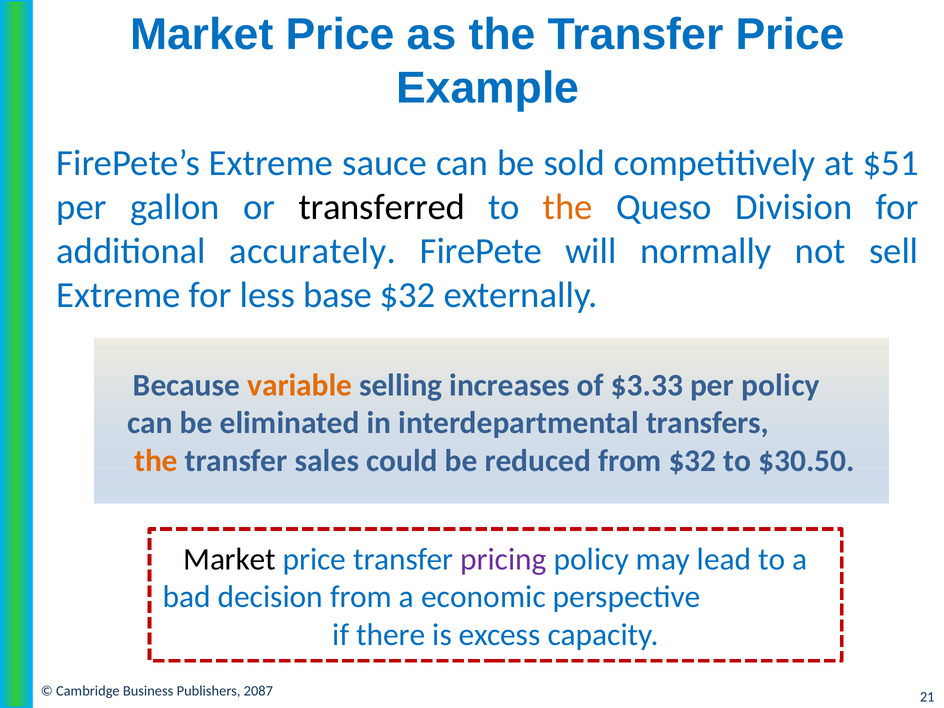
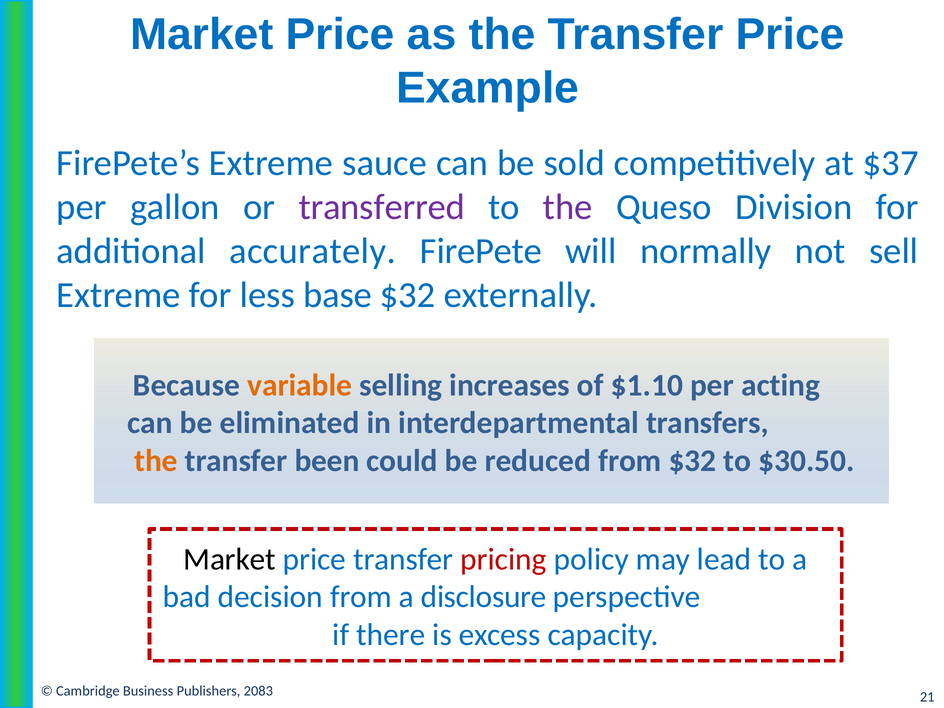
$51: $51 -> $37 (891, 163)
transferred colour: black -> purple (382, 207)
the colour: orange -> purple (568, 207)
$3.33: $3.33 -> $1.10 (647, 385)
per policy: policy -> acting (781, 385)
sales: sales -> been (327, 461)
pricing colour: purple -> red (504, 559)
economic: economic -> disclosure (484, 597)
2087: 2087 -> 2083 (258, 691)
